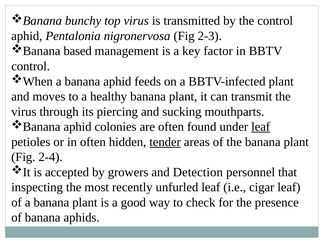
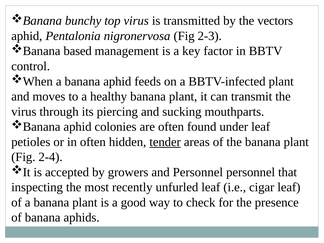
the control: control -> vectors (275, 21)
leaf underline: present -> none (261, 127)
and Detection: Detection -> Personnel (198, 172)
